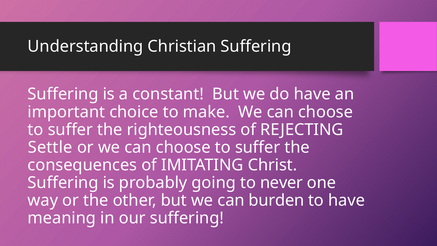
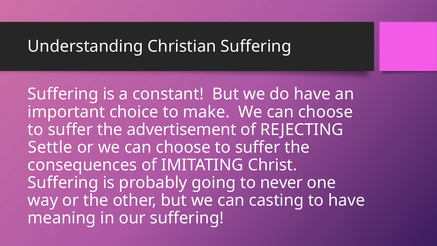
righteousness: righteousness -> advertisement (182, 130)
burden: burden -> casting (276, 200)
